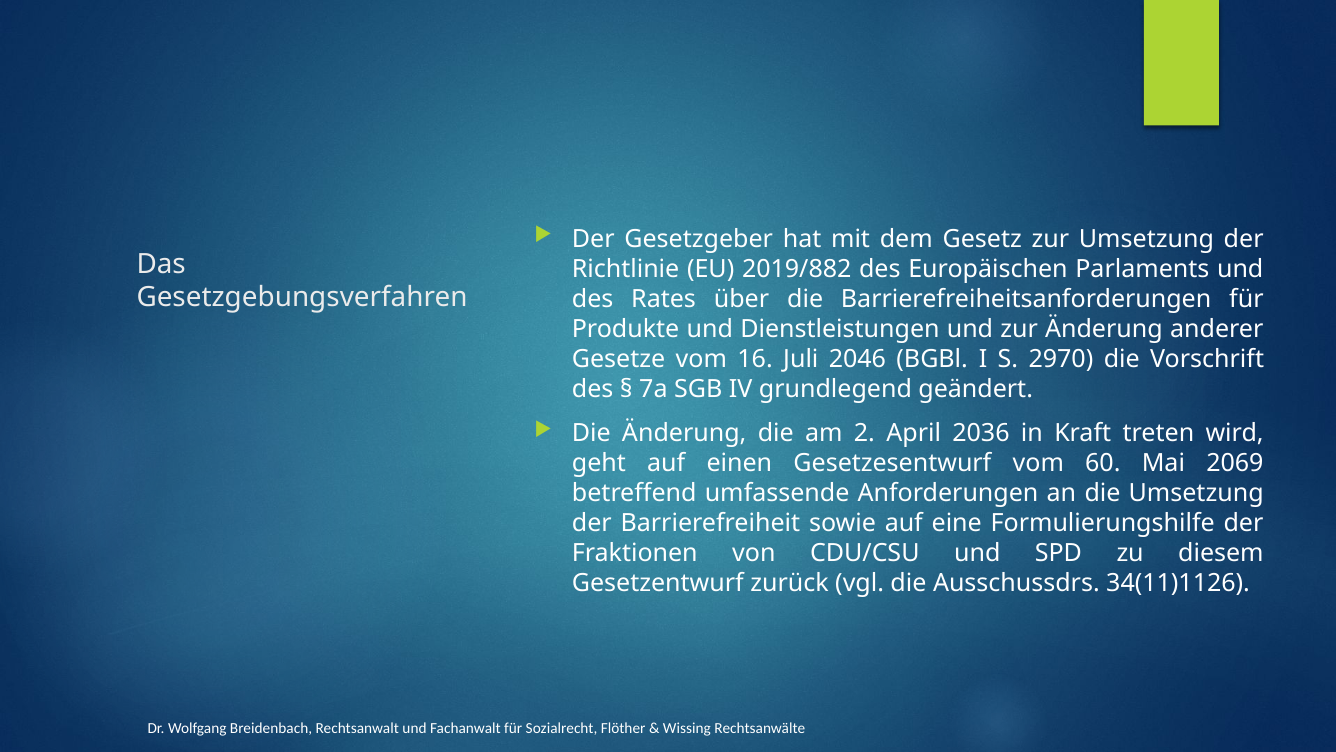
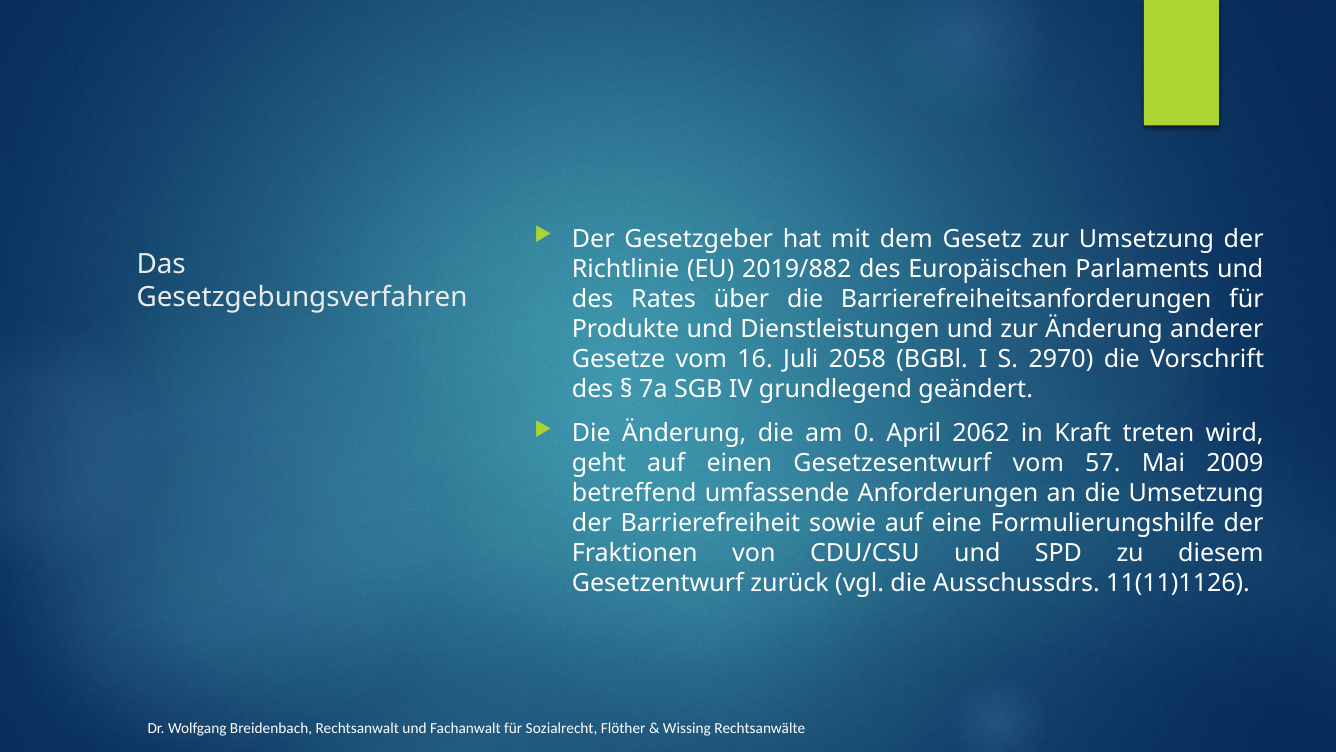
2046: 2046 -> 2058 (857, 359)
2: 2 -> 0 (864, 433)
2036: 2036 -> 2062 (981, 433)
60: 60 -> 57 (1103, 463)
2069: 2069 -> 2009 (1235, 463)
34(11)1126: 34(11)1126 -> 11(11)1126 (1178, 583)
